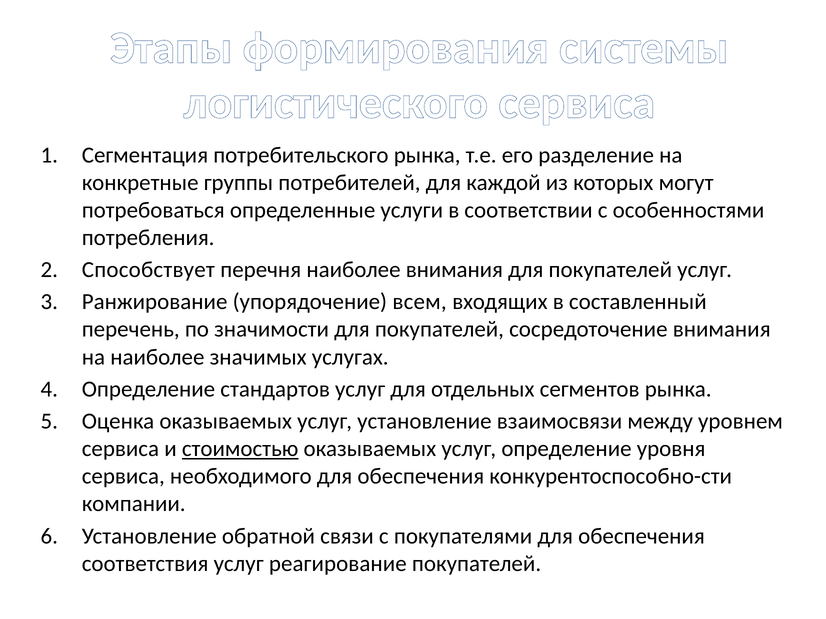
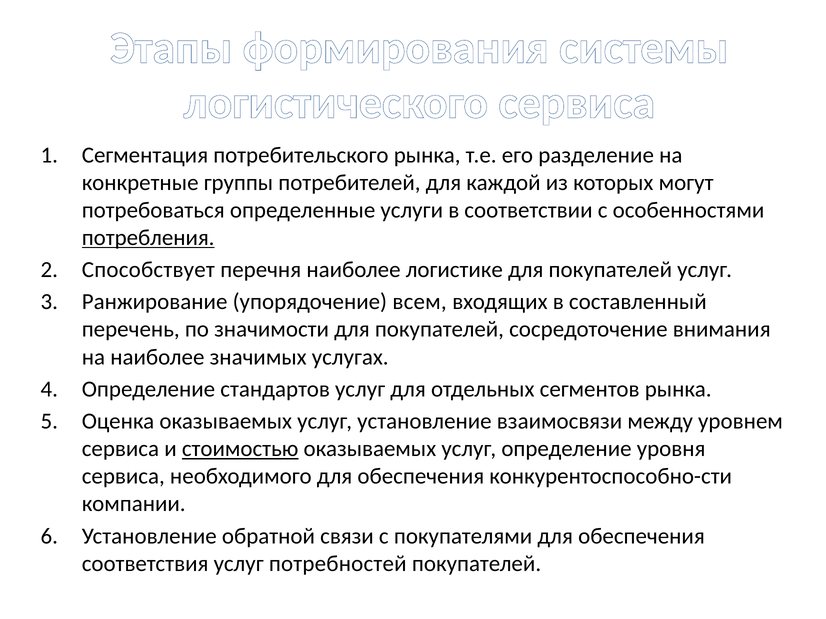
потребления underline: none -> present (148, 238)
наиболее внимания: внимания -> логистике (454, 270)
реагирование: реагирование -> потребностей (338, 564)
